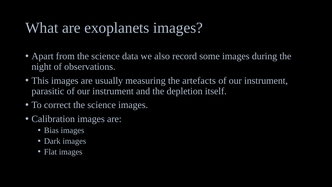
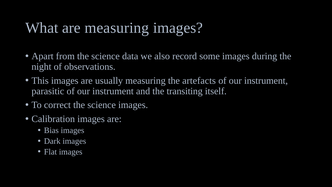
are exoplanets: exoplanets -> measuring (117, 28)
depletion: depletion -> transiting (185, 91)
